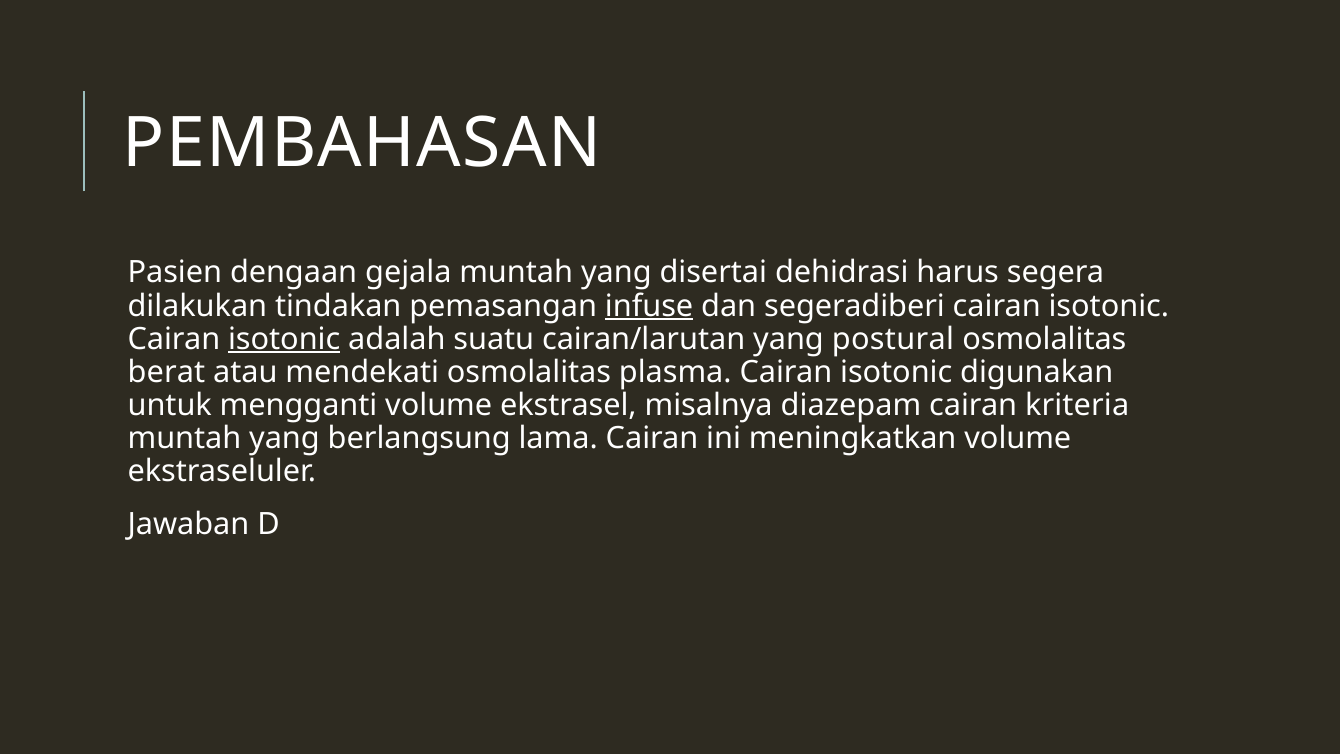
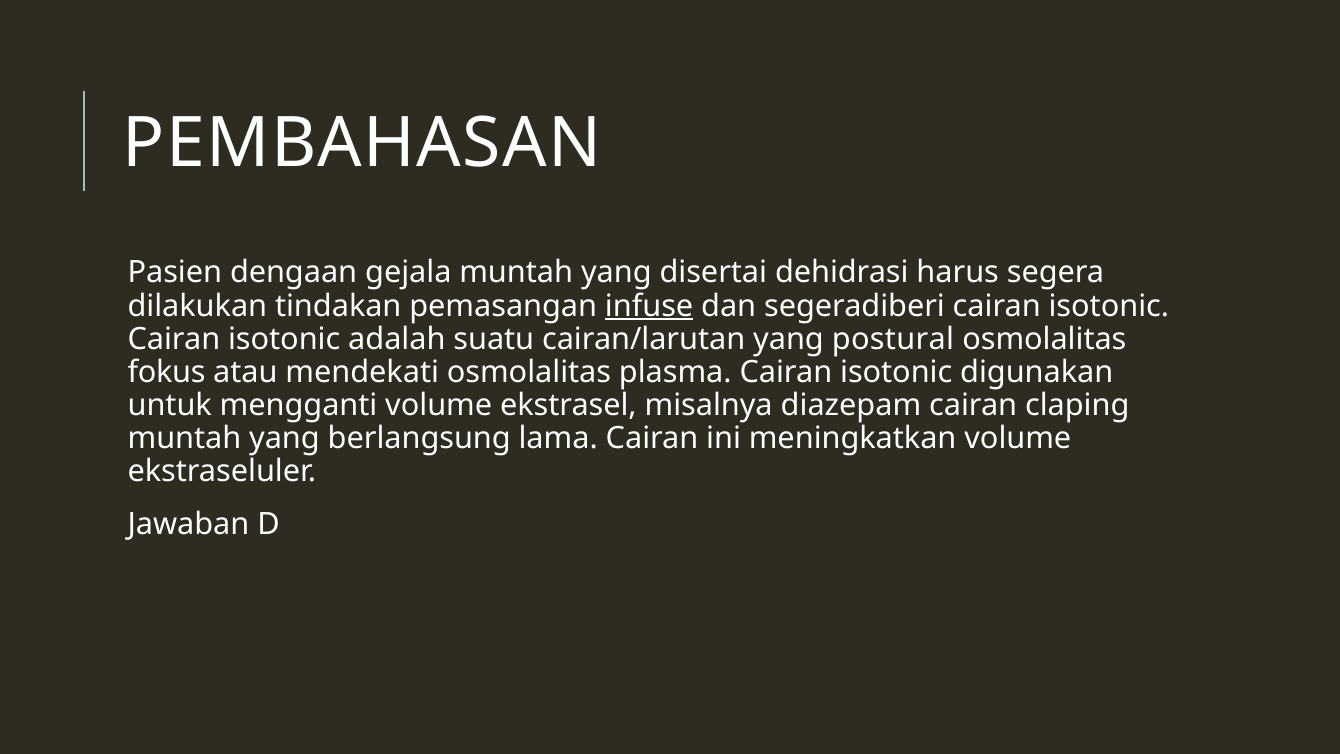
isotonic underline: present -> none (284, 339)
berat: berat -> fokus (167, 372)
kriteria: kriteria -> claping (1077, 405)
